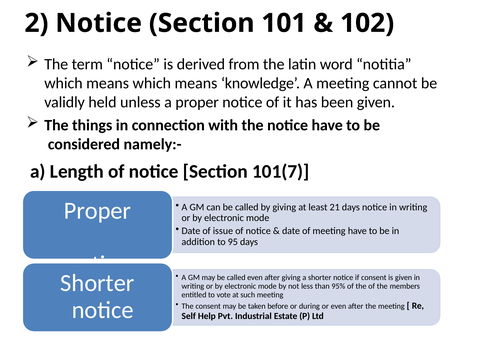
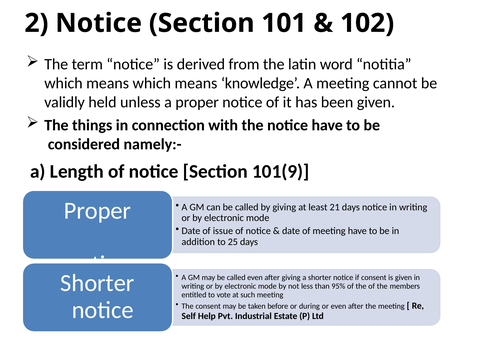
101(7: 101(7 -> 101(9 (281, 171)
95: 95 -> 25 (233, 242)
